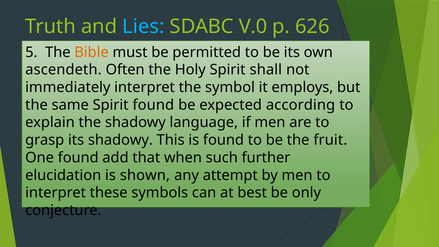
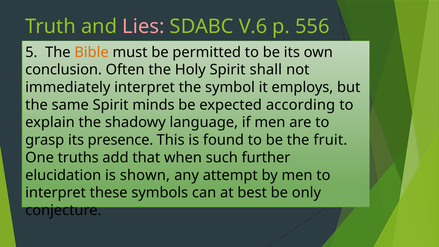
Lies colour: light blue -> pink (143, 27)
V.0: V.0 -> V.6 (253, 27)
626: 626 -> 556 (312, 27)
ascendeth: ascendeth -> conclusion (64, 70)
Spirit found: found -> minds (153, 105)
its shadowy: shadowy -> presence (120, 140)
One found: found -> truths (78, 158)
